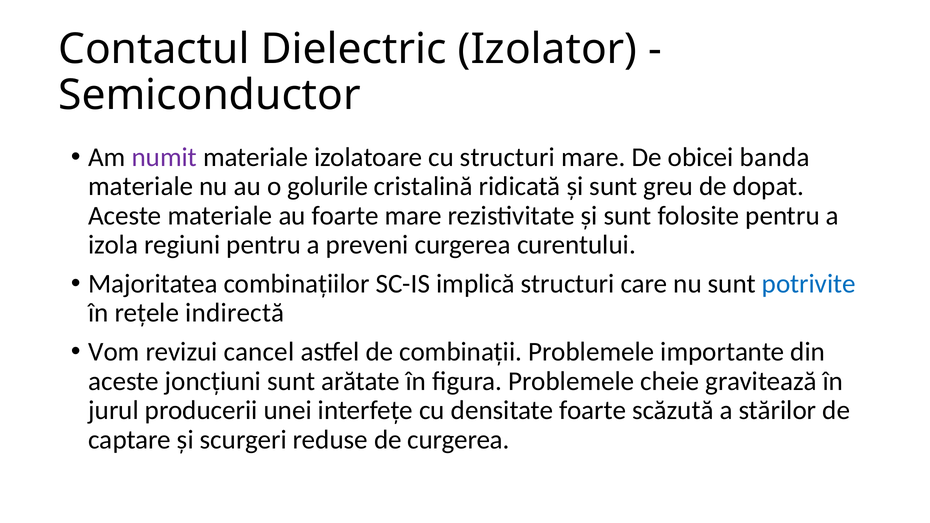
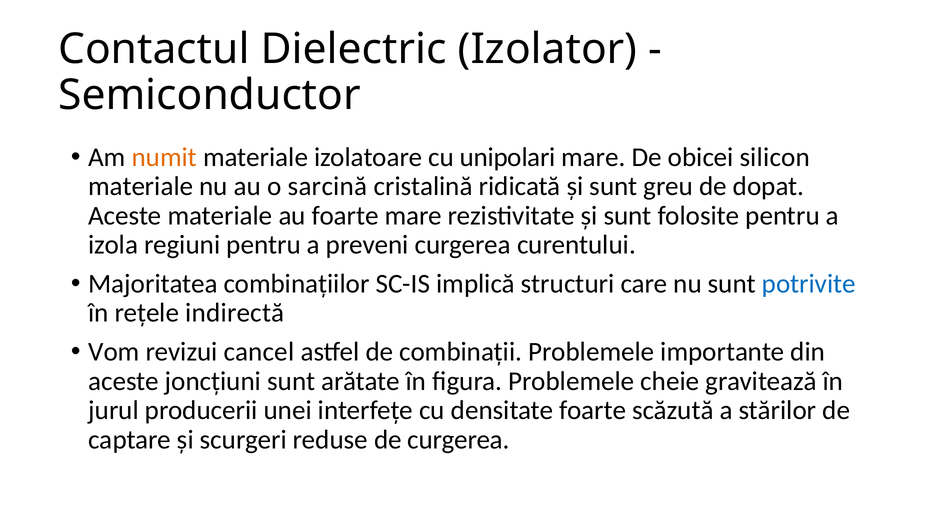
numit colour: purple -> orange (164, 157)
cu structuri: structuri -> unipolari (508, 157)
banda: banda -> silicon (775, 157)
golurile: golurile -> sarcină (327, 186)
